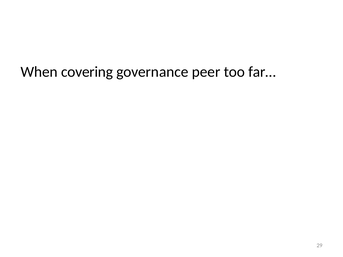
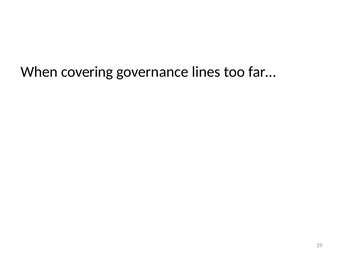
peer: peer -> lines (206, 72)
